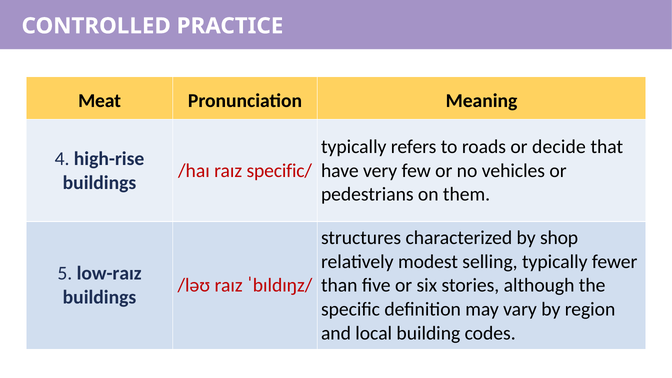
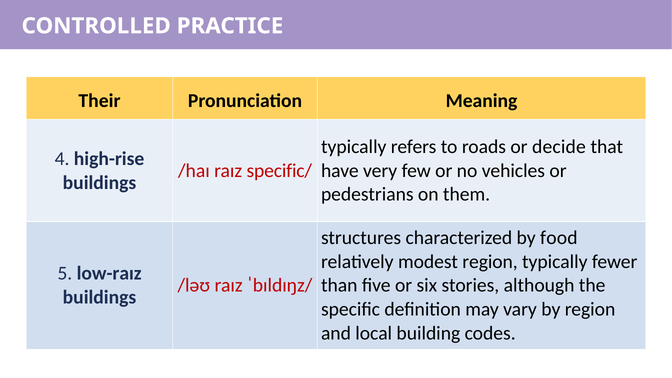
Meat: Meat -> Their (99, 101)
shop: shop -> food (559, 238)
modest selling: selling -> region (490, 262)
